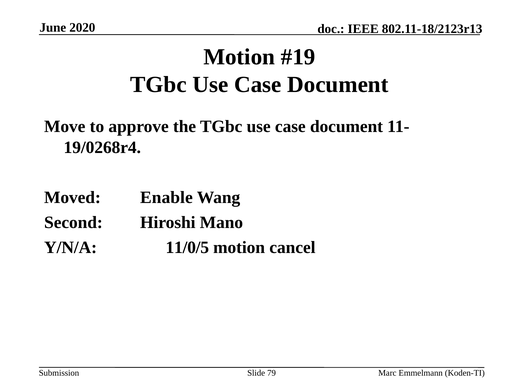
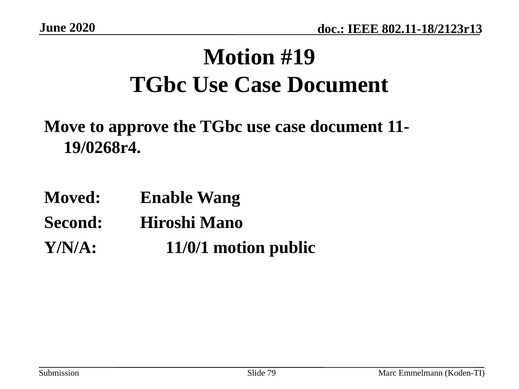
11/0/5: 11/0/5 -> 11/0/1 (187, 248)
cancel: cancel -> public (292, 248)
